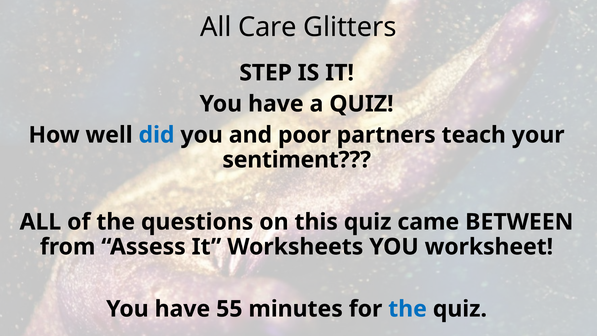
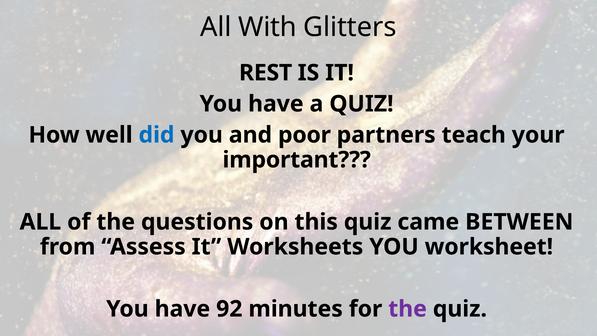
Care: Care -> With (267, 27)
STEP: STEP -> REST (266, 73)
sentiment: sentiment -> important (297, 160)
55: 55 -> 92 (229, 309)
the colour: blue -> purple (408, 309)
